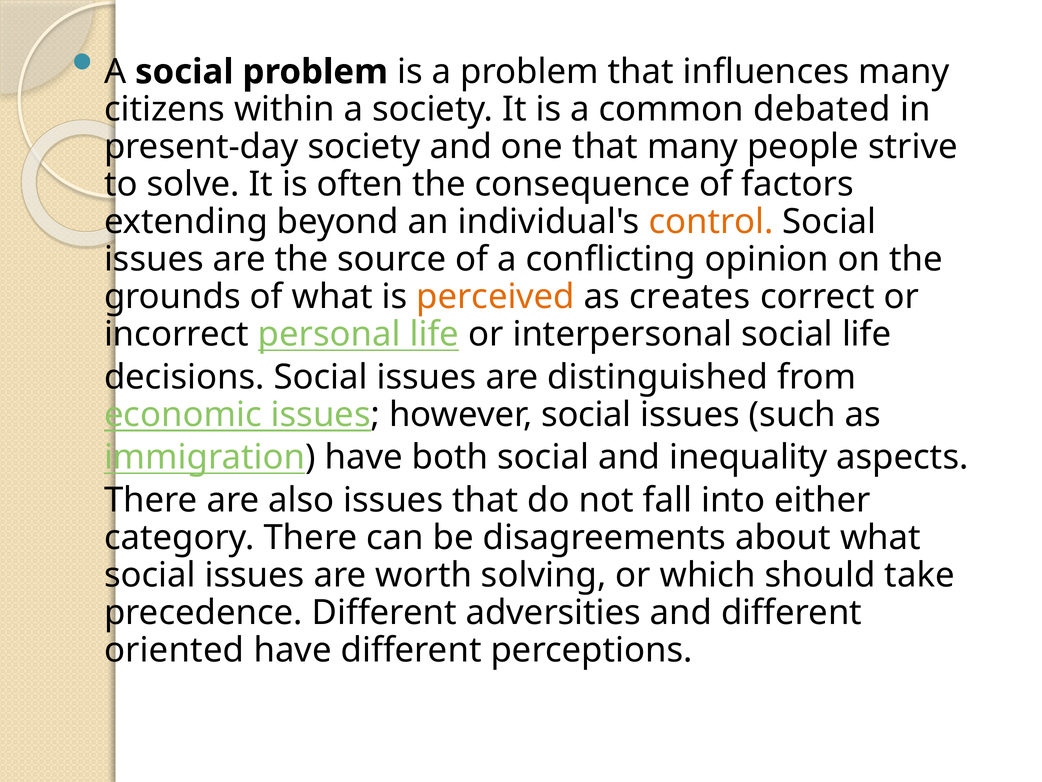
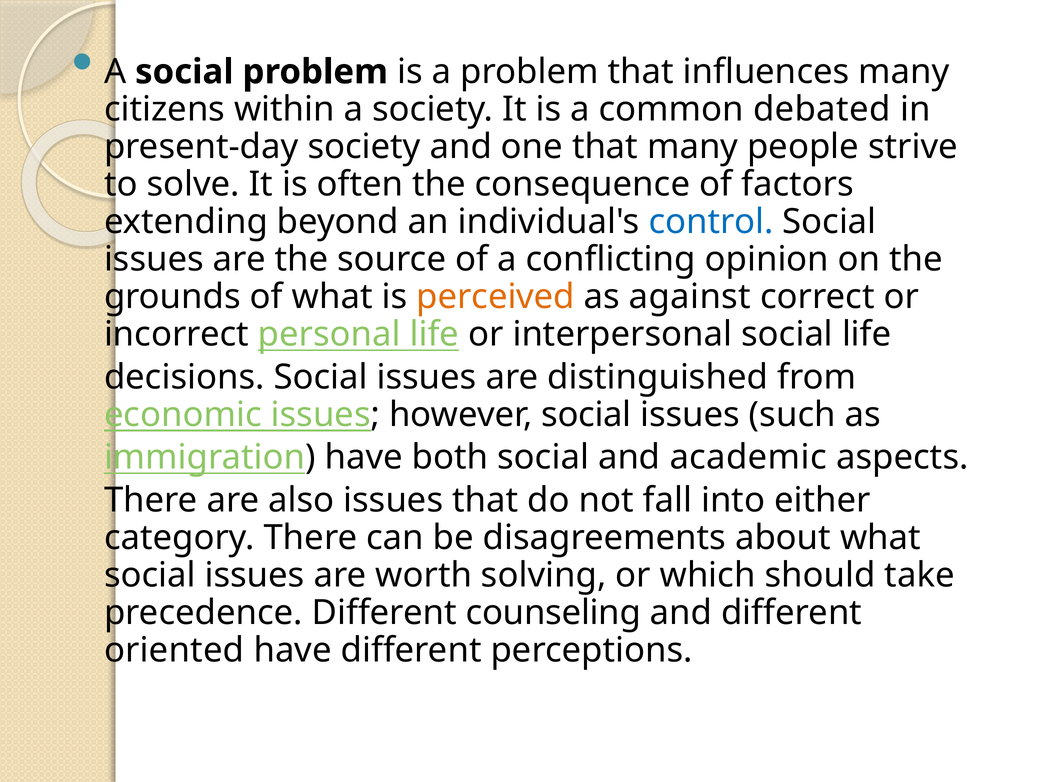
control colour: orange -> blue (711, 222)
creates: creates -> against (690, 297)
inequality: inequality -> academic (748, 457)
adversities: adversities -> counseling (553, 612)
